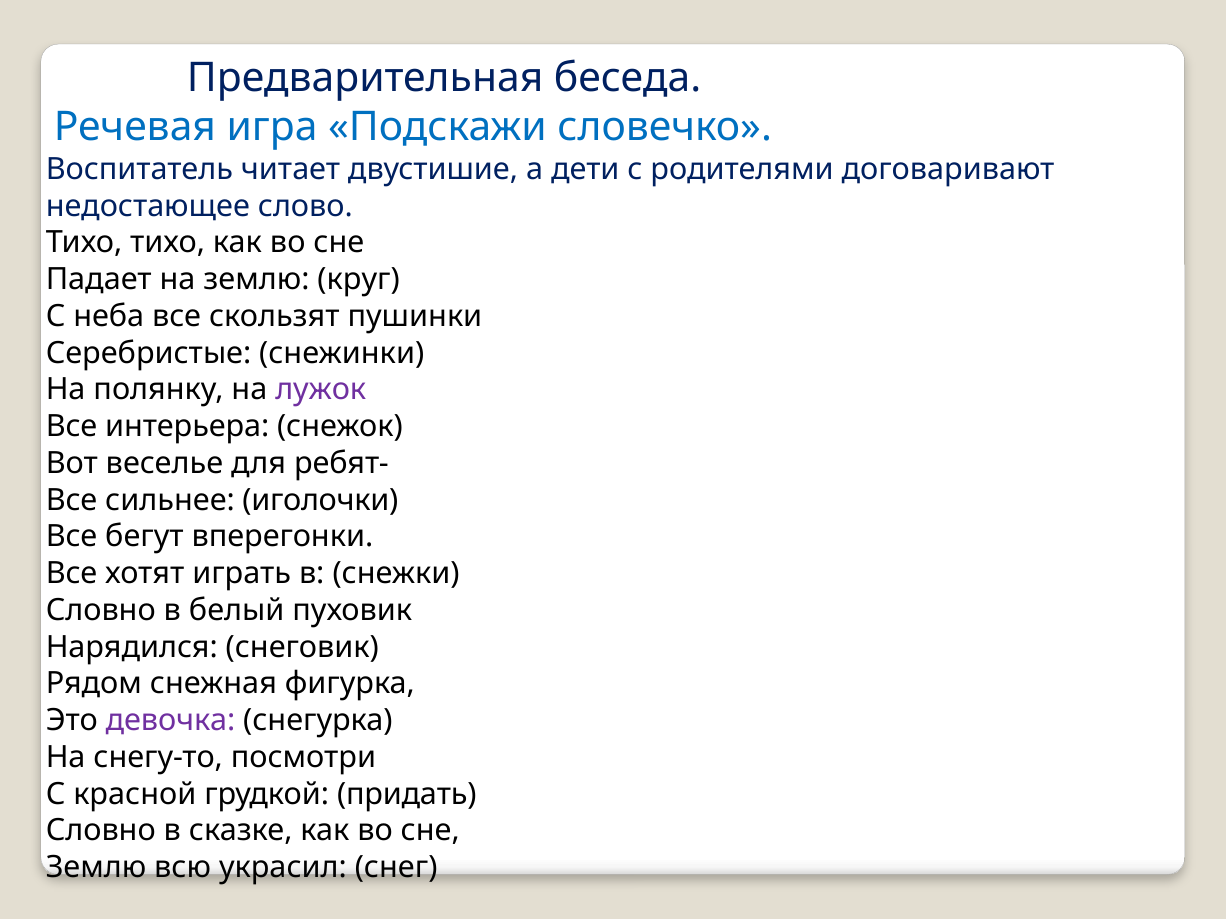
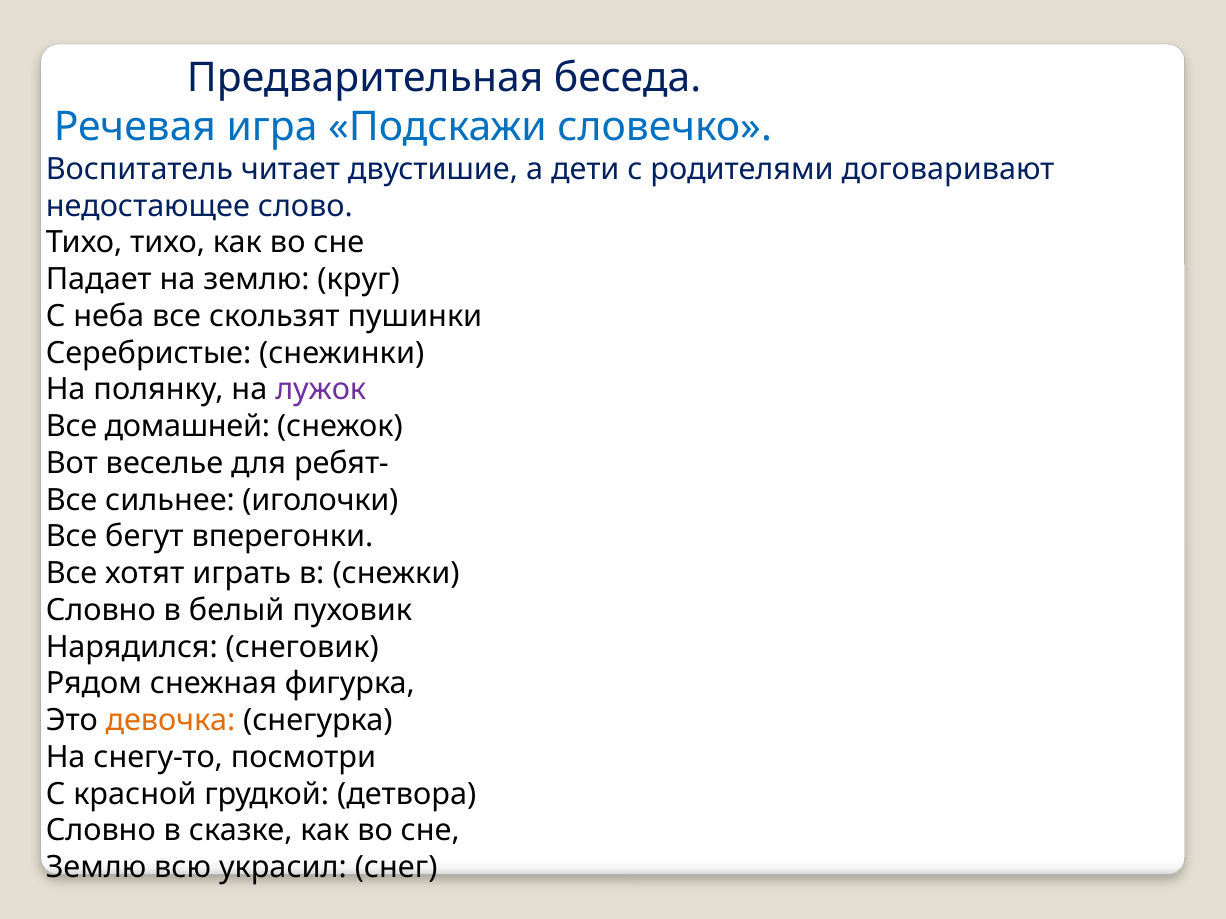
интерьера: интерьера -> домашней (187, 427)
девочка colour: purple -> orange (171, 721)
придать: придать -> детвора (407, 795)
